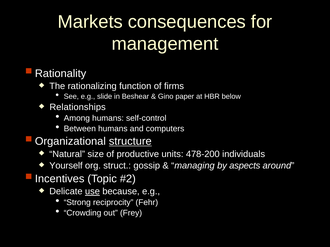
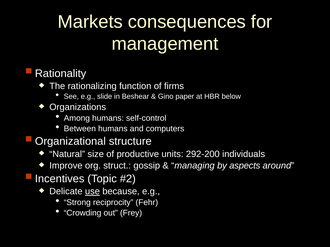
Relationships: Relationships -> Organizations (78, 107)
structure underline: present -> none (130, 142)
478-200: 478-200 -> 292-200 (203, 154)
Yourself: Yourself -> Improve (66, 166)
